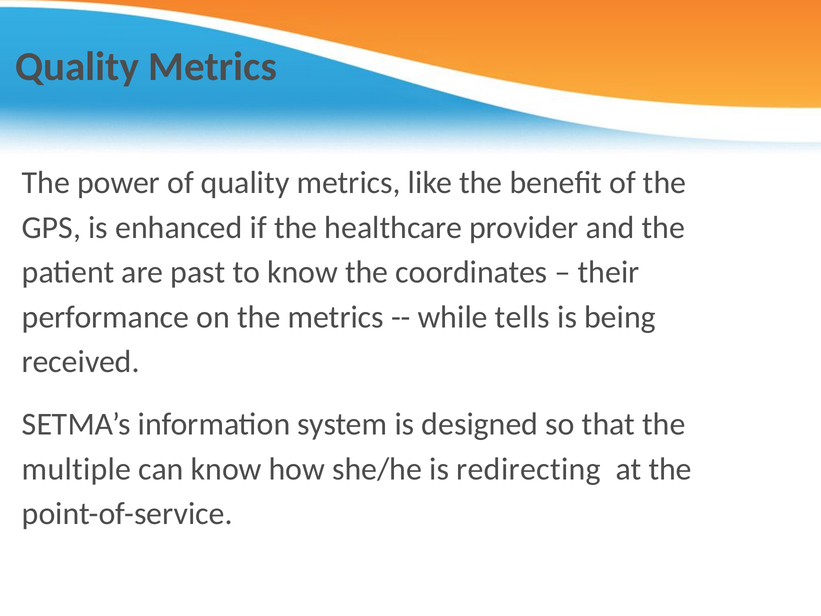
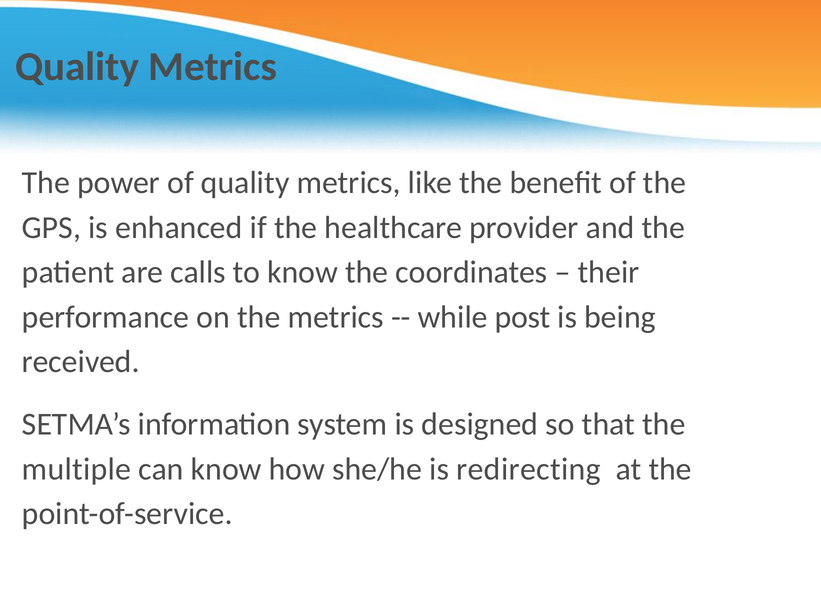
past: past -> calls (198, 272)
tells: tells -> post (523, 317)
